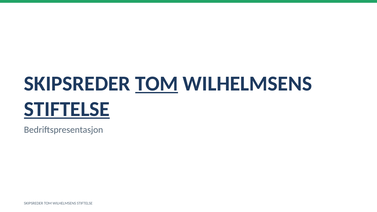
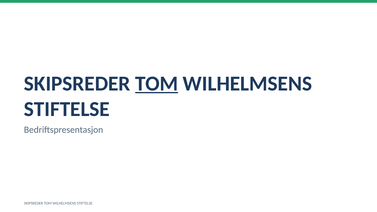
STIFTELSE underline: present -> none (67, 109)
